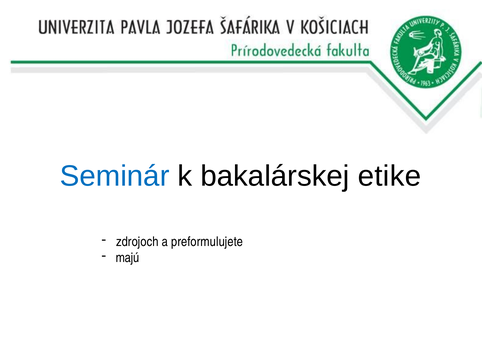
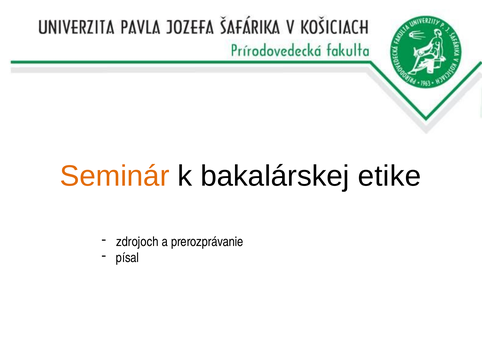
Seminár colour: blue -> orange (115, 176)
preformulujete: preformulujete -> prerozprávanie (207, 241)
majú: majú -> písal (127, 257)
